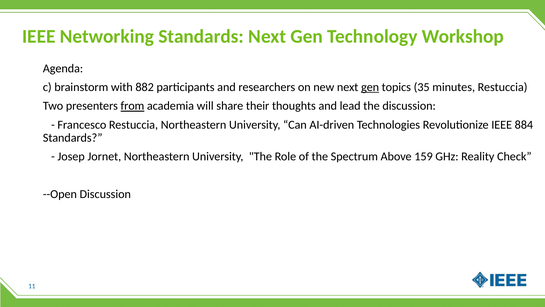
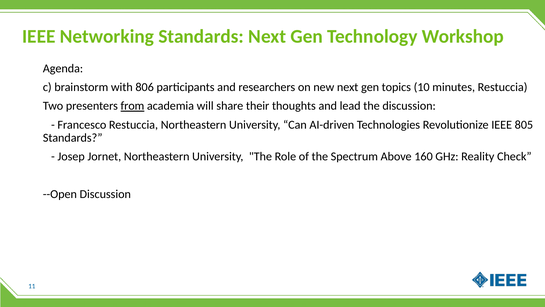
882: 882 -> 806 (145, 87)
gen underline: present -> none (370, 87)
35: 35 -> 10 (422, 87)
884: 884 -> 805 (524, 125)
159: 159 -> 160 (424, 156)
